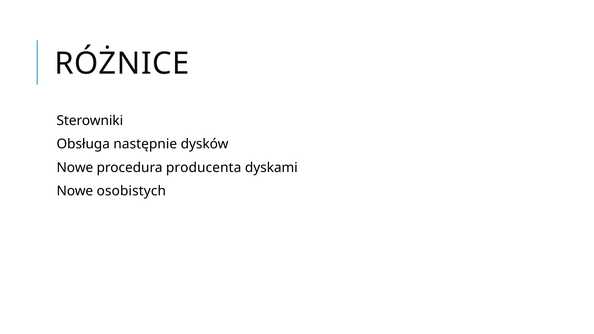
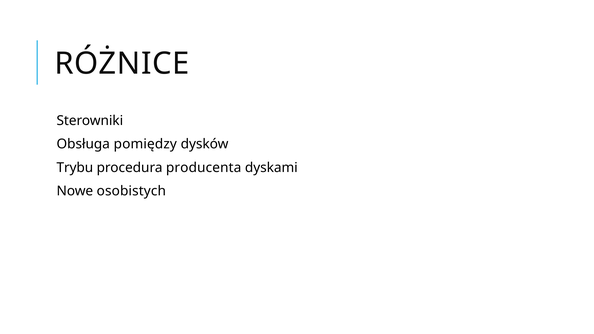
następnie: następnie -> pomiędzy (145, 144)
Nowe: Nowe -> Trybu (75, 168)
